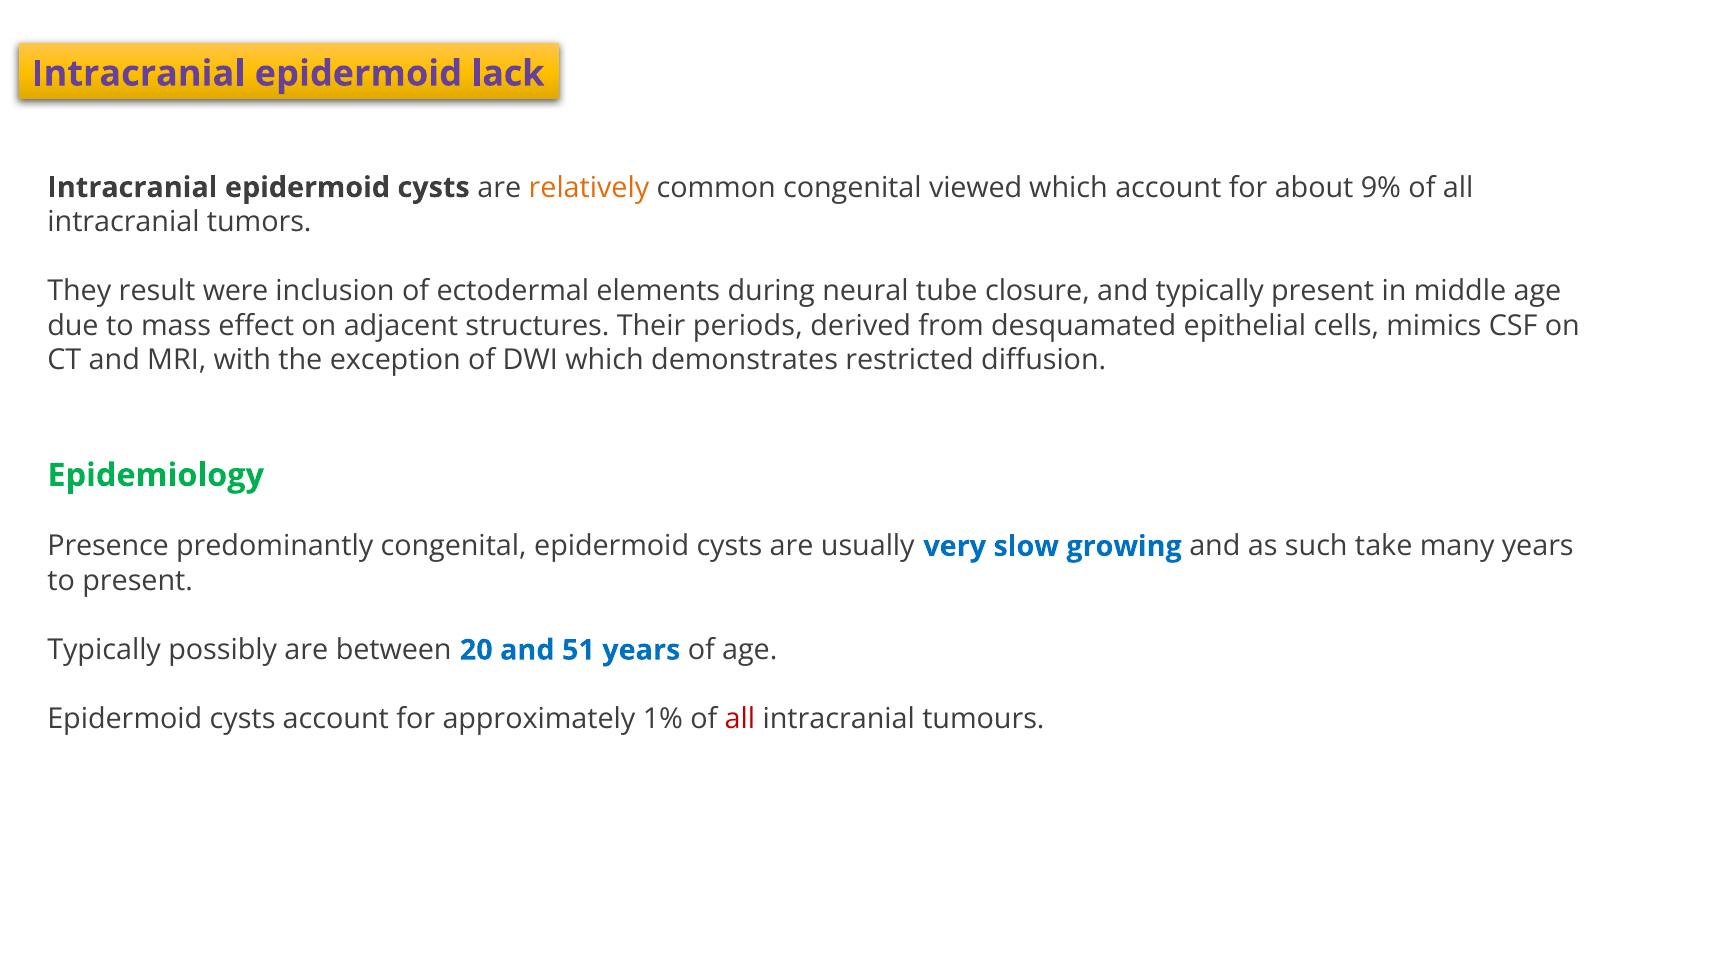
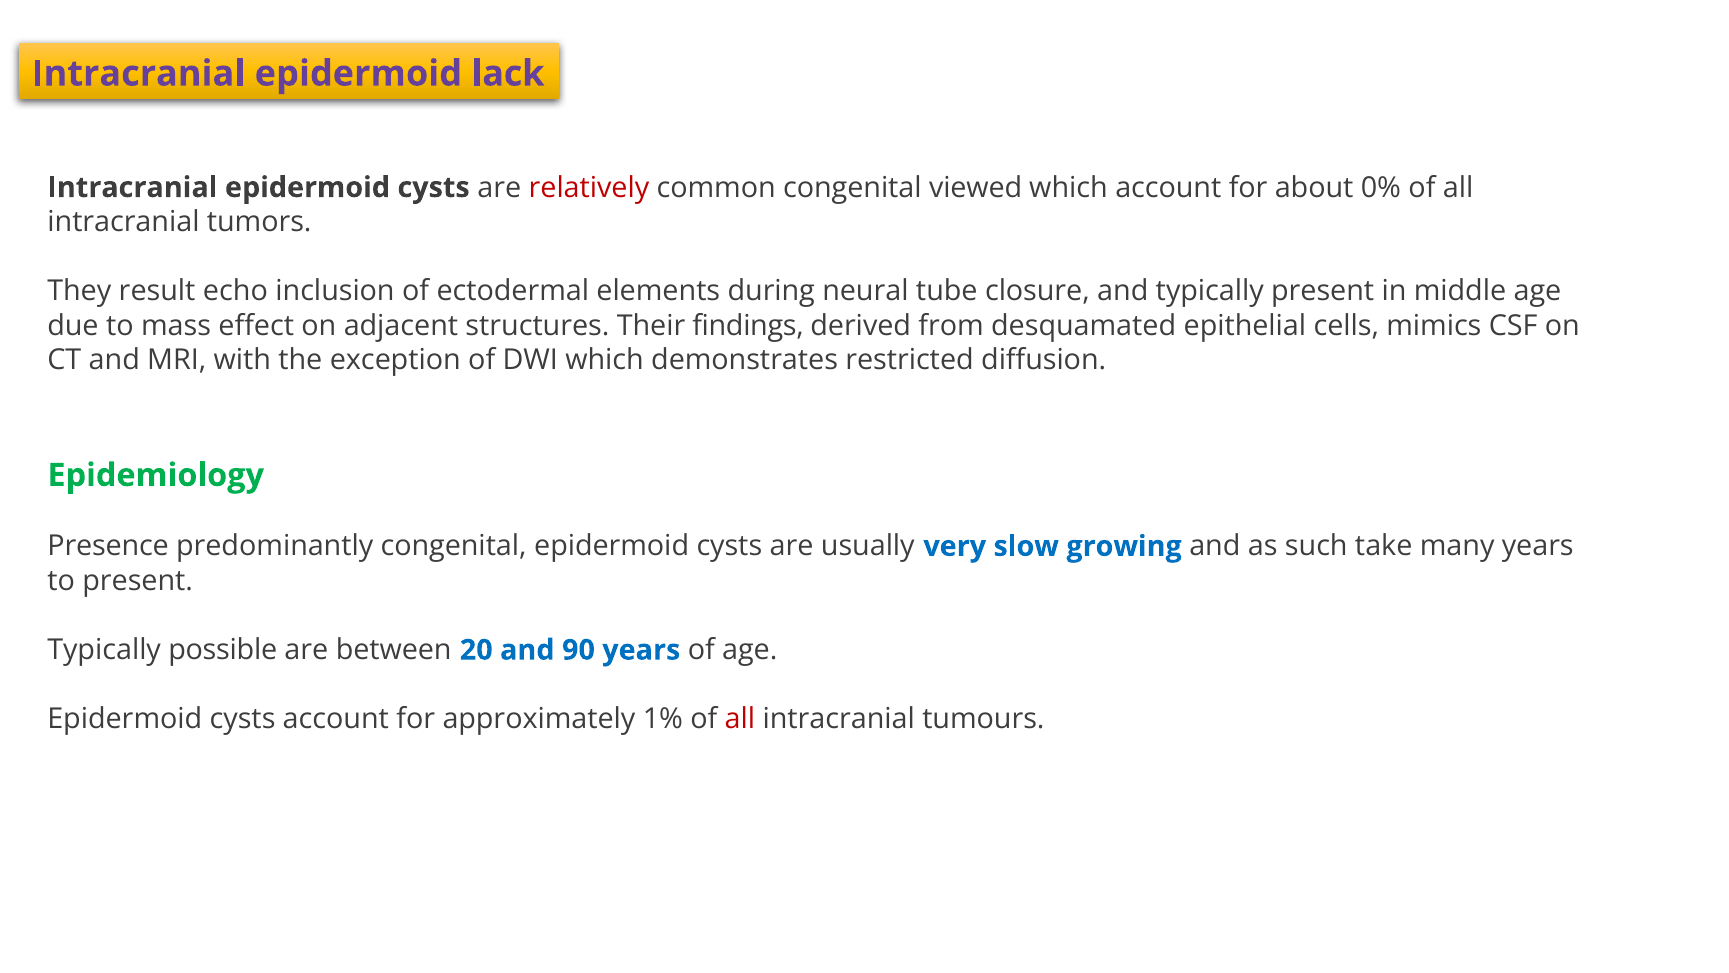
relatively colour: orange -> red (589, 187)
9%: 9% -> 0% (1381, 187)
were: were -> echo (235, 291)
periods: periods -> findings (748, 326)
possibly: possibly -> possible (223, 650)
51: 51 -> 90 (578, 650)
